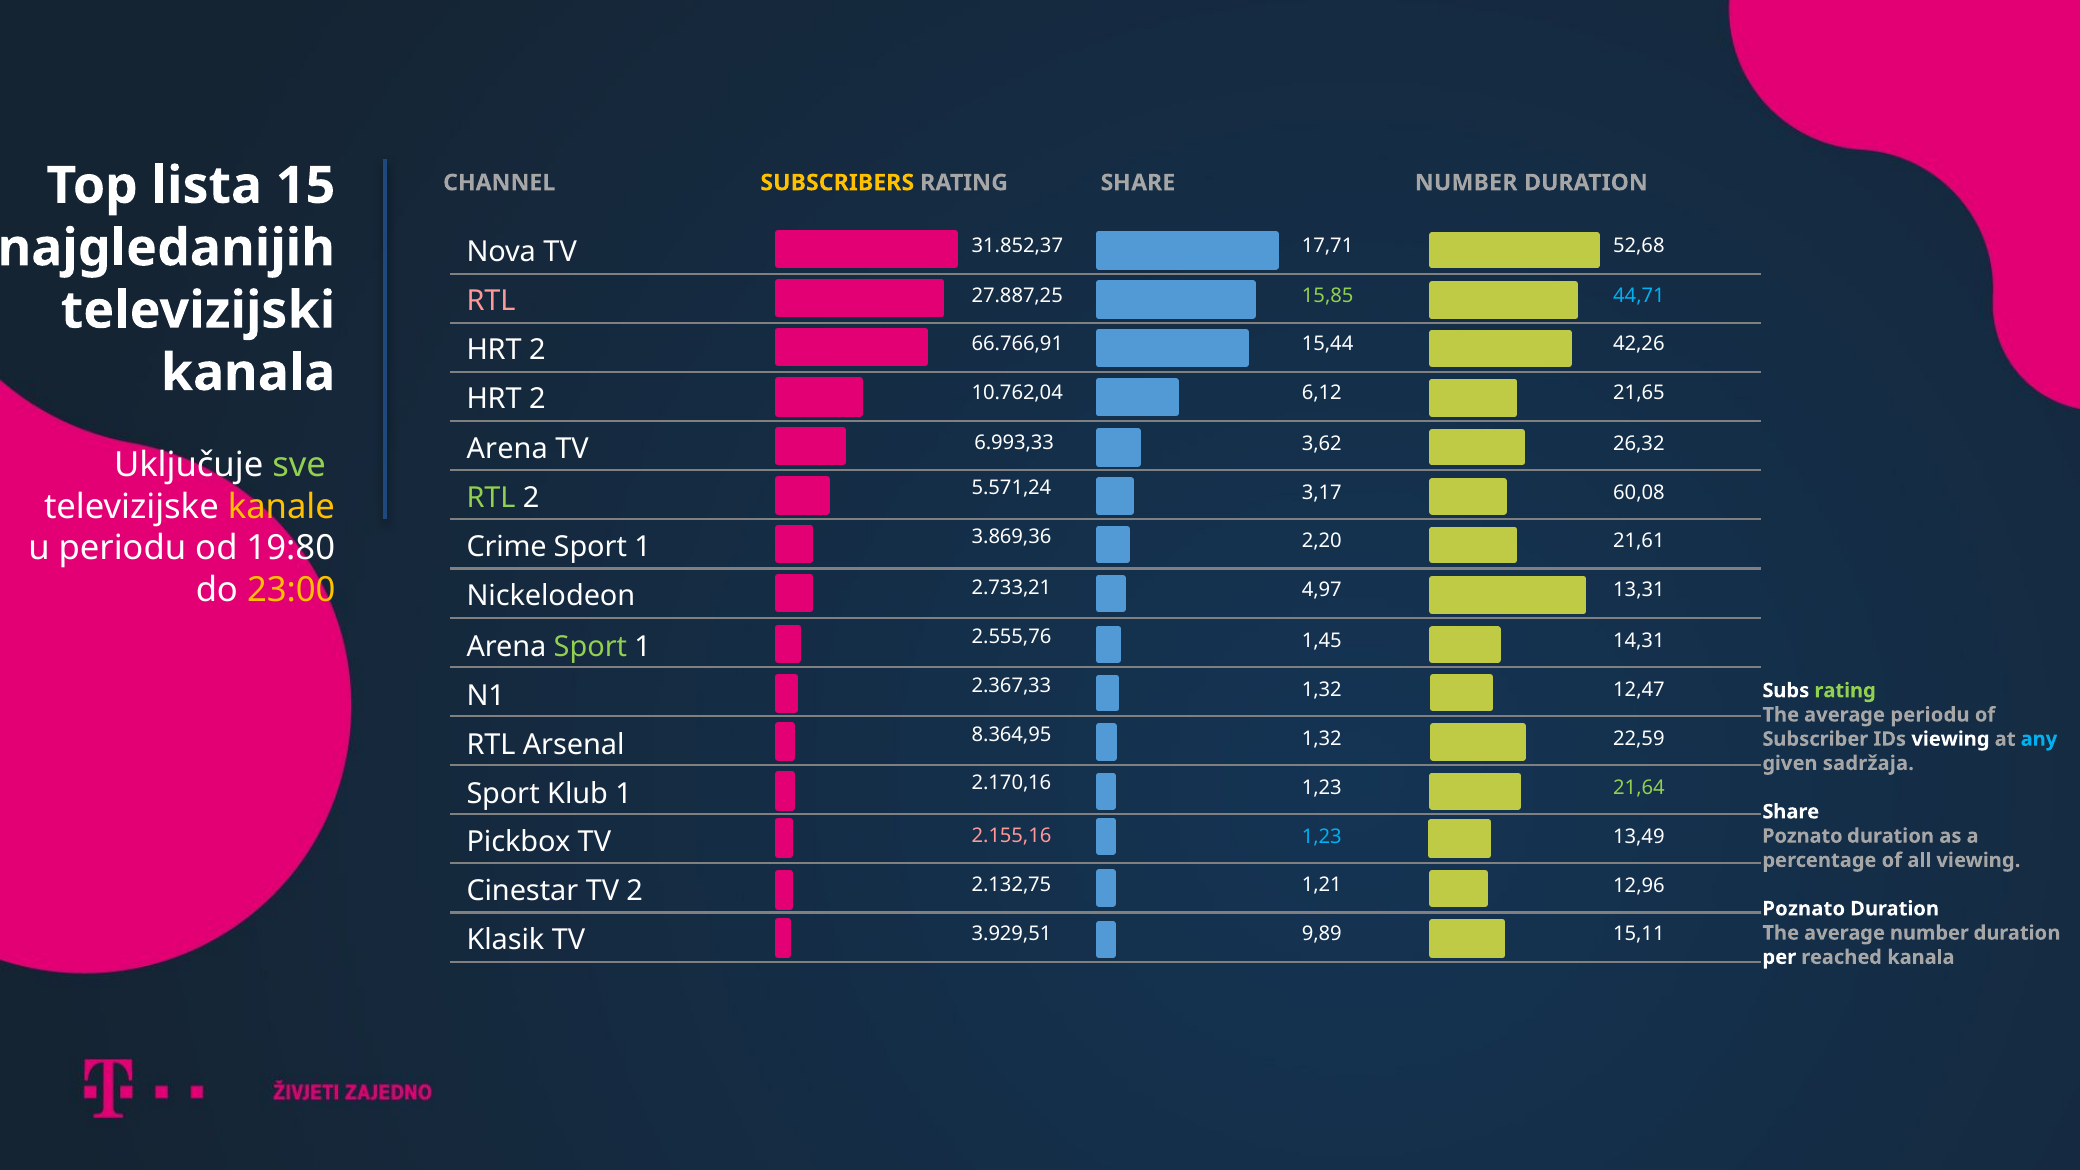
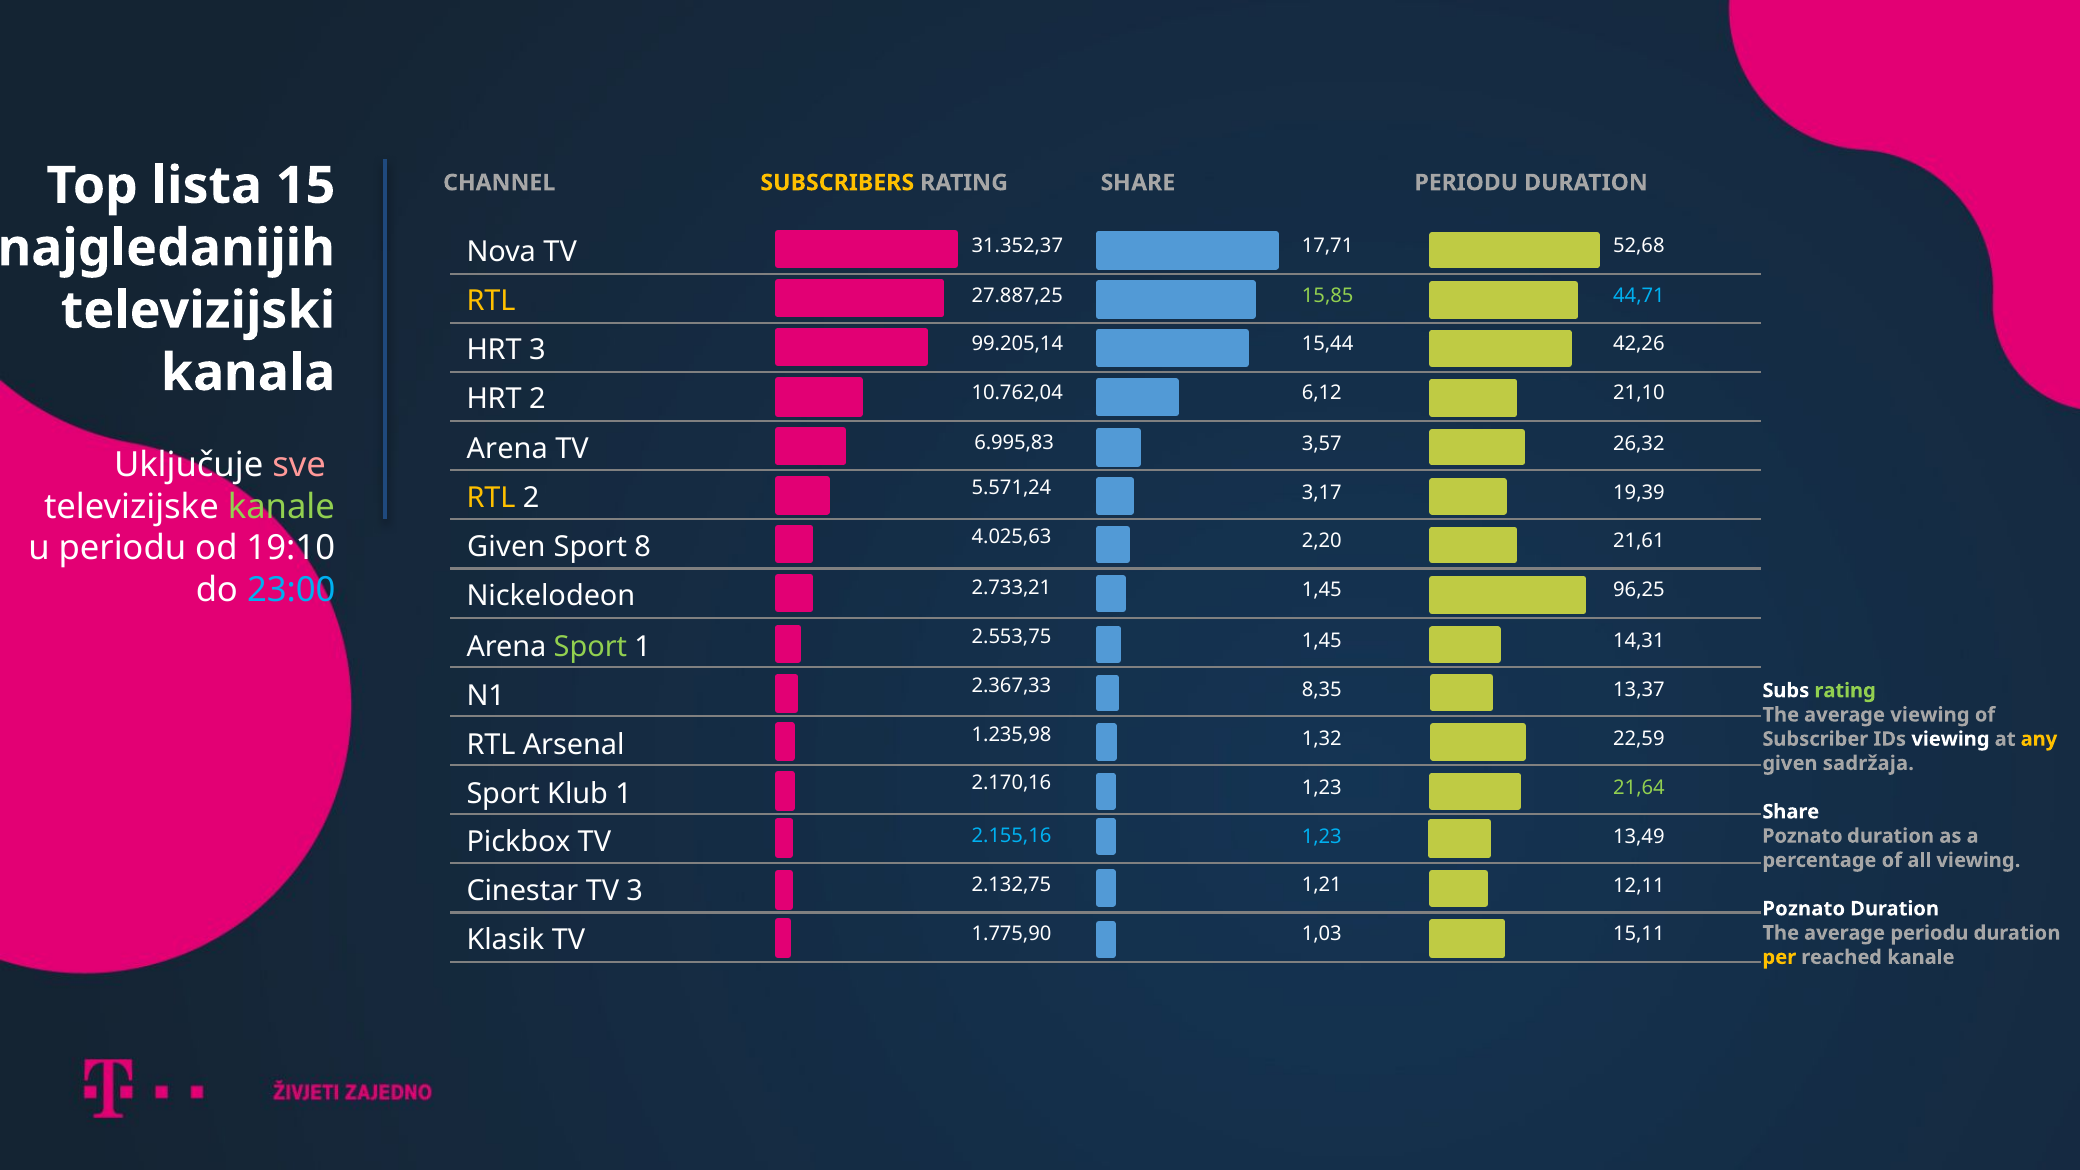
SHARE NUMBER: NUMBER -> PERIODU (1466, 183)
31.852,37: 31.852,37 -> 31.352,37 (1017, 246)
RTL colour: pink -> yellow (491, 301)
66.766,91: 66.766,91 -> 99.205,14 (1017, 344)
2: 2 -> 3 (537, 350)
21,65: 21,65 -> 21,10 (1639, 393)
6.993,33: 6.993,33 -> 6.995,83 (1014, 443)
3,62: 3,62 -> 3,57 (1322, 443)
sve colour: light green -> pink (299, 465)
60,08: 60,08 -> 19,39 (1639, 493)
RTL colour: light green -> yellow (491, 498)
kanale colour: yellow -> light green (281, 507)
3.869,36: 3.869,36 -> 4.025,63 (1012, 537)
19:80: 19:80 -> 19:10 (291, 549)
Crime: Crime -> Given (506, 547)
1: 1 -> 8 (643, 547)
23:00 colour: yellow -> light blue (291, 590)
4,97: 4,97 -> 1,45 (1322, 590)
13,31: 13,31 -> 96,25 (1639, 590)
2.555,76: 2.555,76 -> 2.553,75 (1012, 637)
1,32: 1,32 -> 8,35 (1322, 690)
12,47: 12,47 -> 13,37 (1639, 690)
average periodu: periodu -> viewing (1930, 715)
8.364,95: 8.364,95 -> 1.235,98 (1012, 735)
any colour: light blue -> yellow (2039, 739)
2.155,16 colour: pink -> light blue (1012, 836)
12,96: 12,96 -> 12,11 (1639, 886)
TV 2: 2 -> 3 (635, 891)
3.929,51: 3.929,51 -> 1.775,90 (1012, 934)
9,89: 9,89 -> 1,03 (1322, 934)
average number: number -> periodu (1929, 933)
per colour: white -> yellow (1779, 957)
reached kanala: kanala -> kanale (1921, 957)
